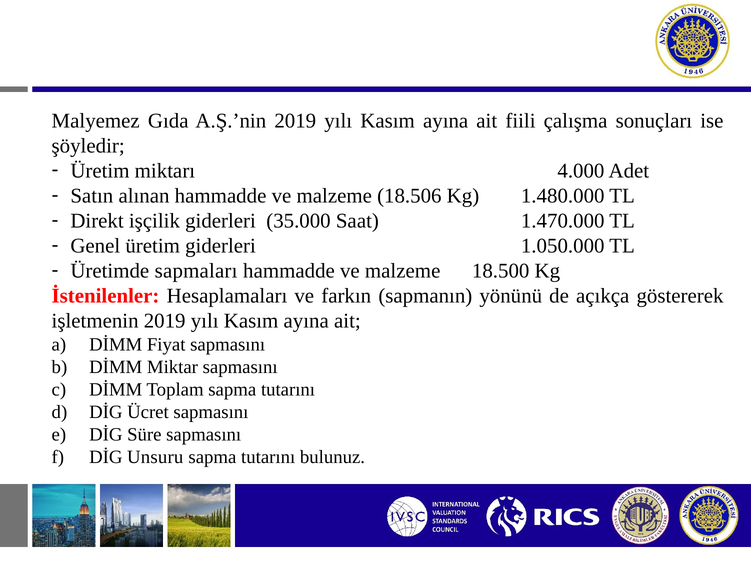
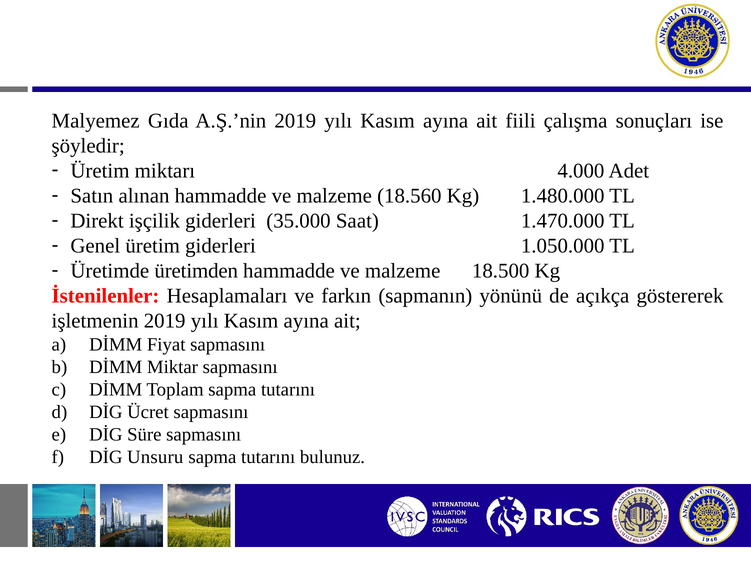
18.506: 18.506 -> 18.560 (409, 196)
sapmaları: sapmaları -> üretimden (196, 271)
